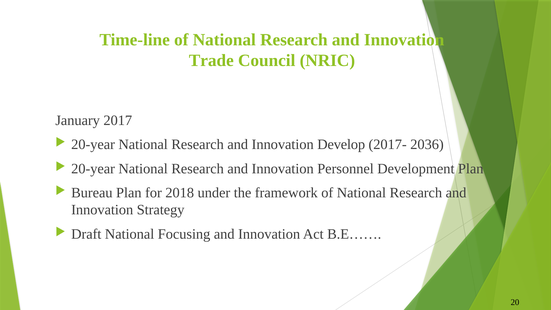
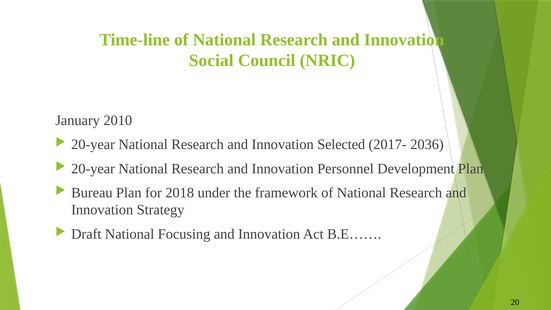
Trade: Trade -> Social (211, 61)
2017: 2017 -> 2010 (118, 120)
Develop: Develop -> Selected (341, 145)
